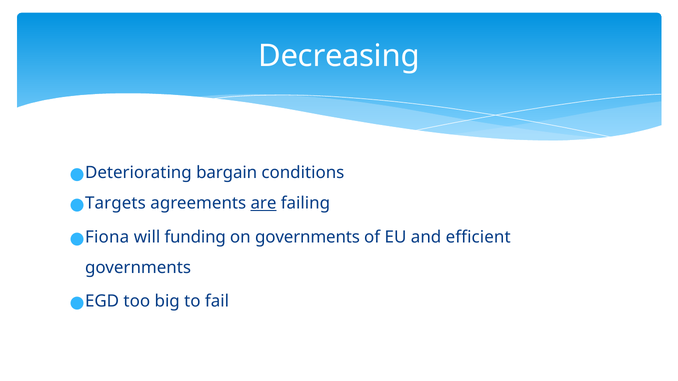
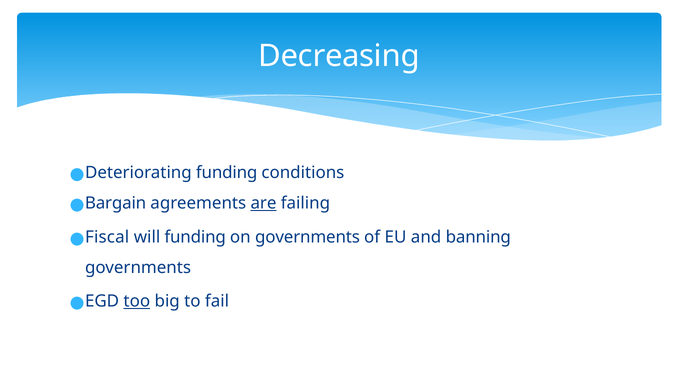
Deteriorating bargain: bargain -> funding (227, 173)
Targets: Targets -> Bargain (116, 203)
Fiona: Fiona -> Fiscal (107, 237)
efficient: efficient -> banning (478, 237)
too underline: none -> present (137, 302)
